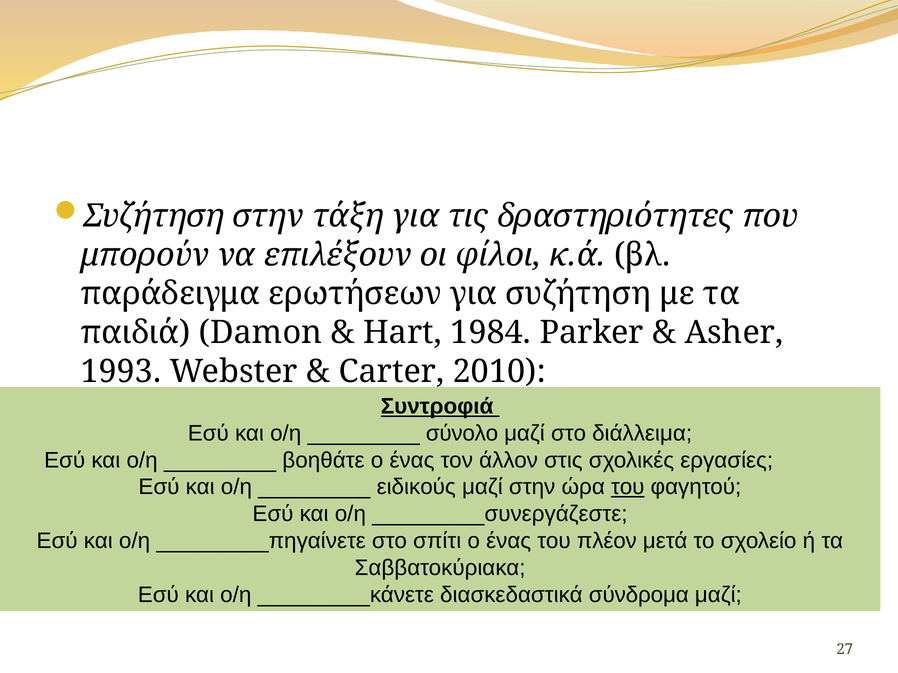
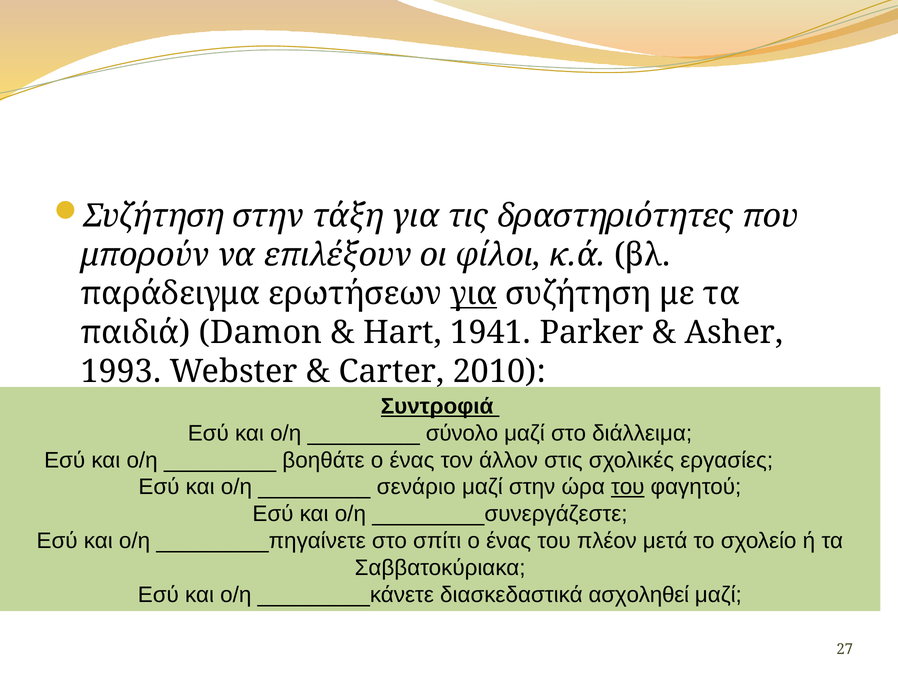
για underline: none -> present (474, 294)
1984: 1984 -> 1941 (491, 333)
ειδικούς: ειδικούς -> σενάριο (416, 487)
σύνδρομα: σύνδρομα -> ασχοληθεί (639, 595)
